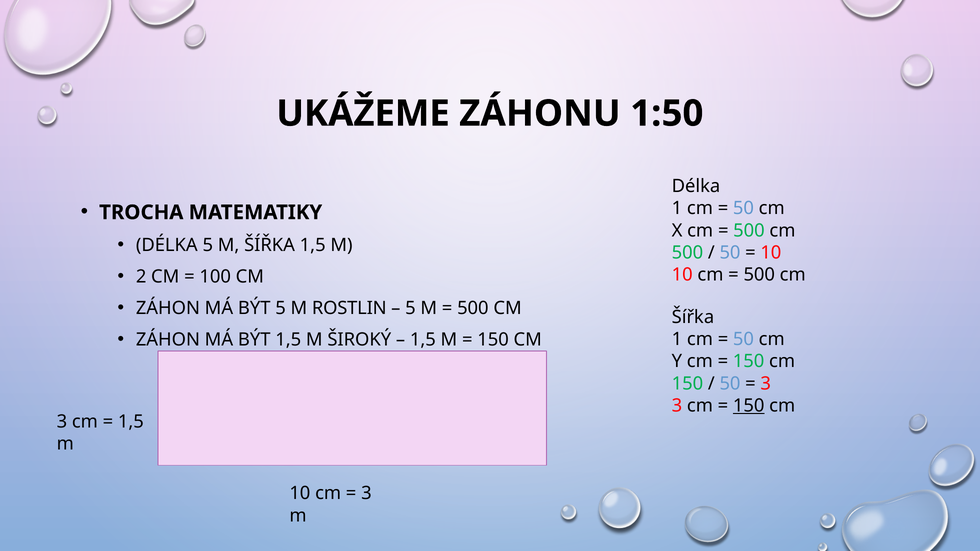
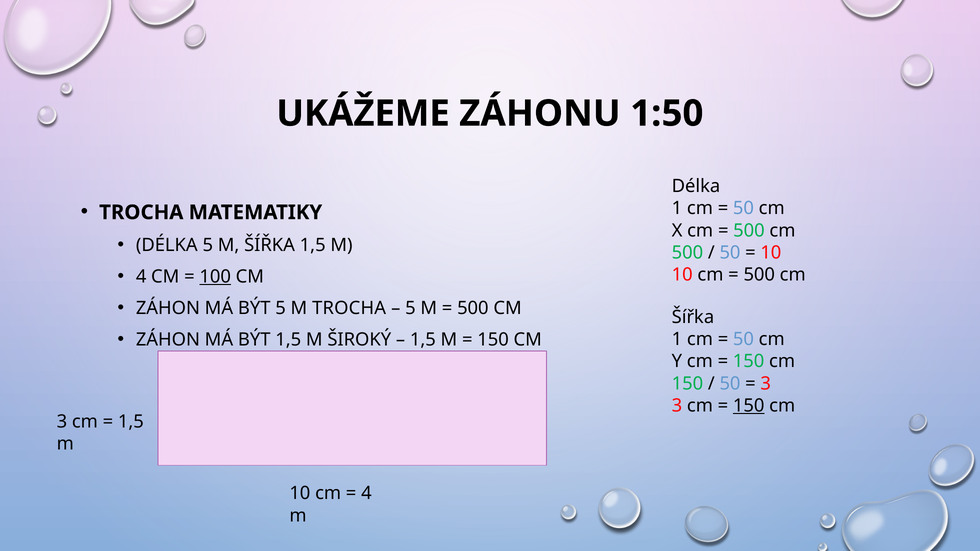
2: 2 -> 4 (141, 277)
100 underline: none -> present (215, 277)
M ROSTLIN: ROSTLIN -> TROCHA (349, 308)
3: 3 -> 4 (366, 494)
